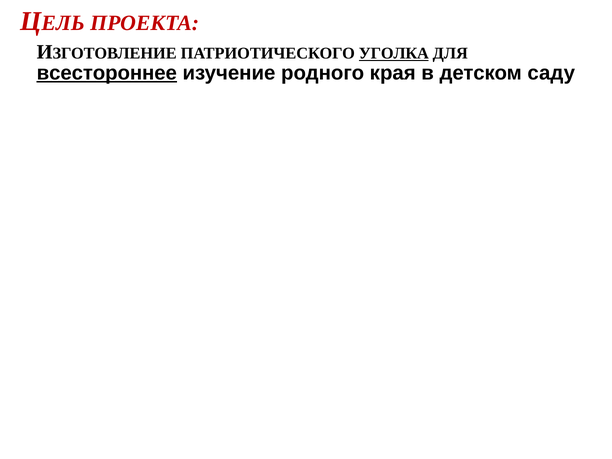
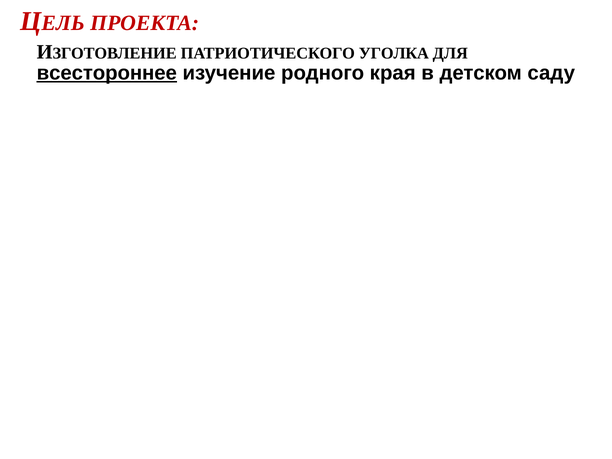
УГОЛКА underline: present -> none (394, 54)
